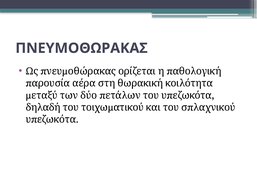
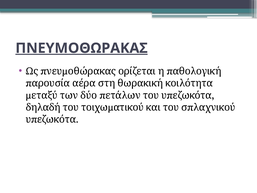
ΠΝΕΥΜΟΘΩΡΑΚΑΣ underline: none -> present (81, 48)
